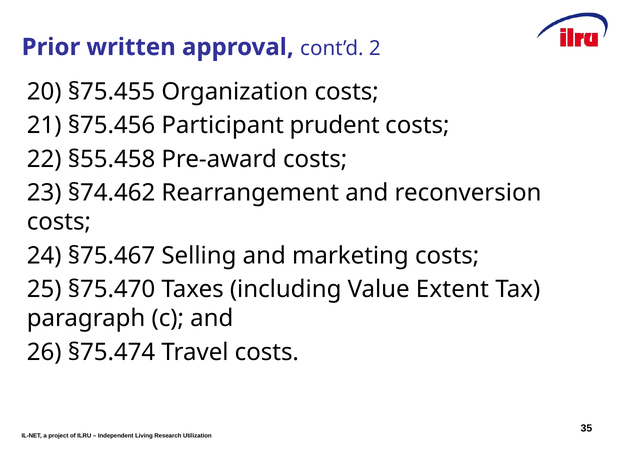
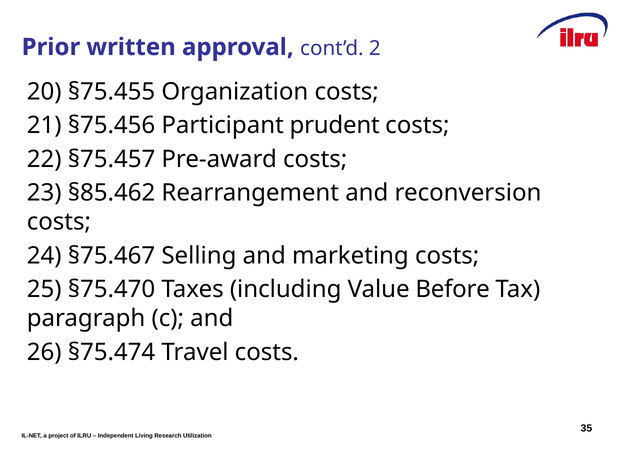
§55.458: §55.458 -> §75.457 (112, 159)
§74.462: §74.462 -> §85.462 (112, 193)
Extent: Extent -> Before (453, 289)
